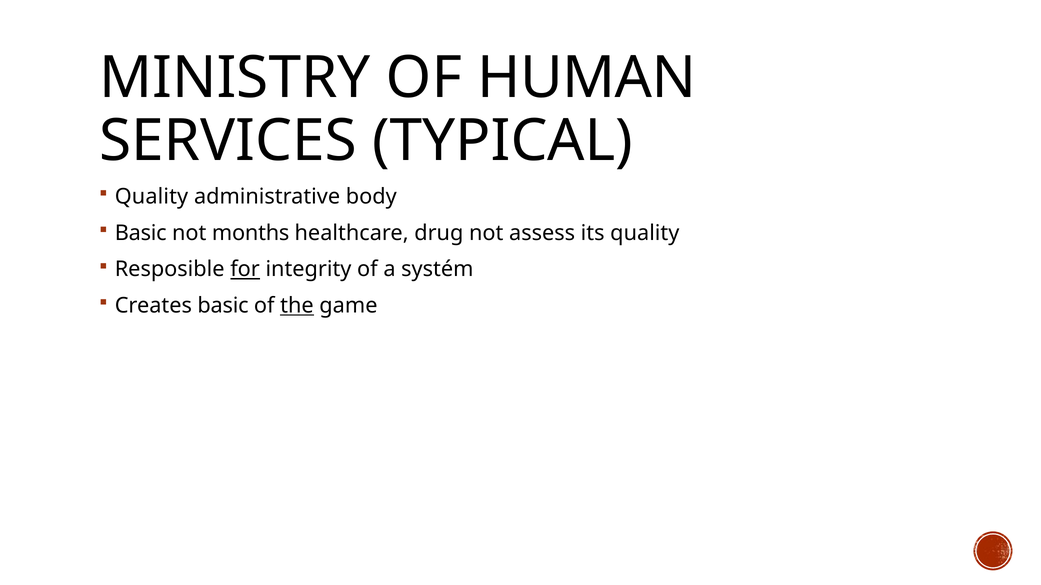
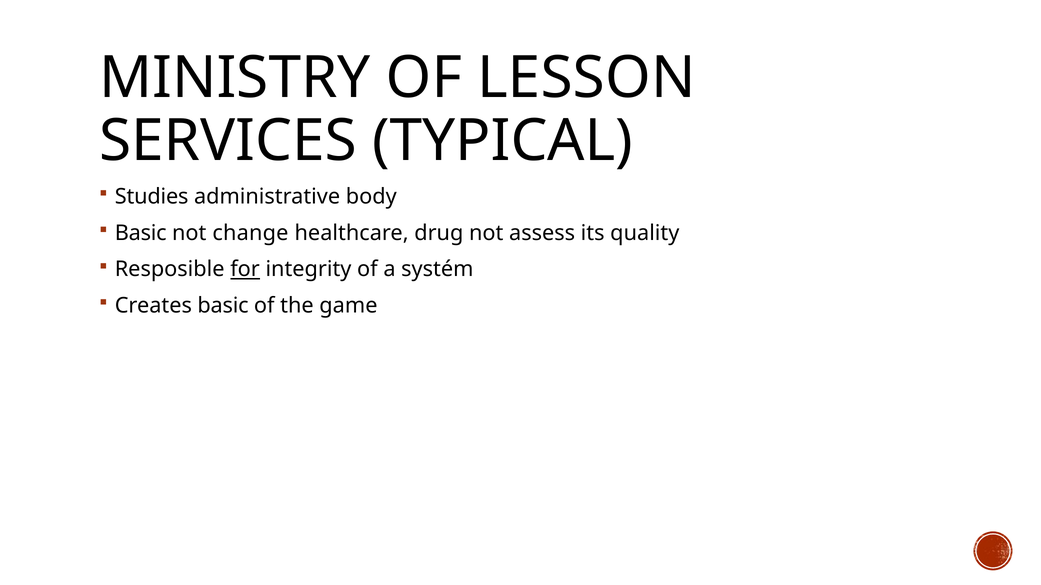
HUMAN: HUMAN -> LESSON (586, 78)
Quality: Quality -> Studies (152, 197)
months: months -> change (250, 233)
the underline: present -> none (297, 306)
